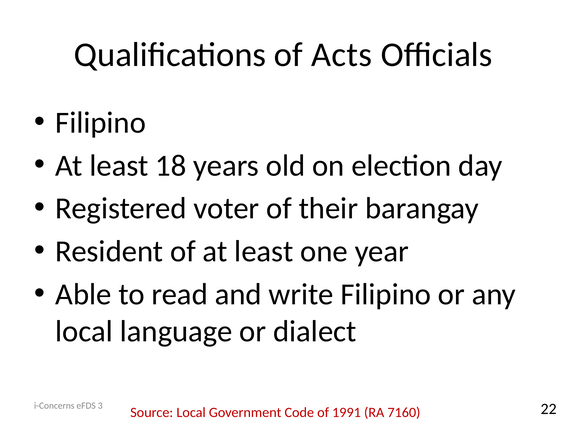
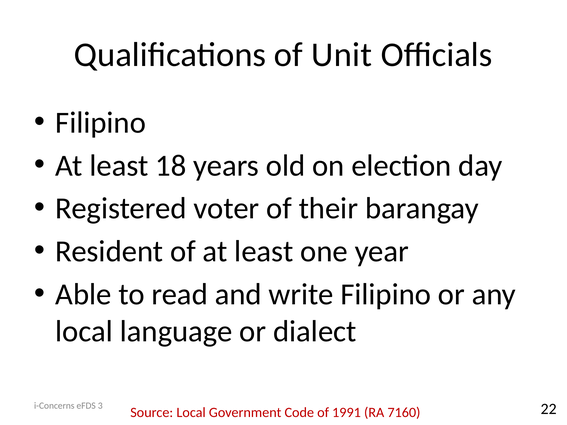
Acts: Acts -> Unit (342, 55)
